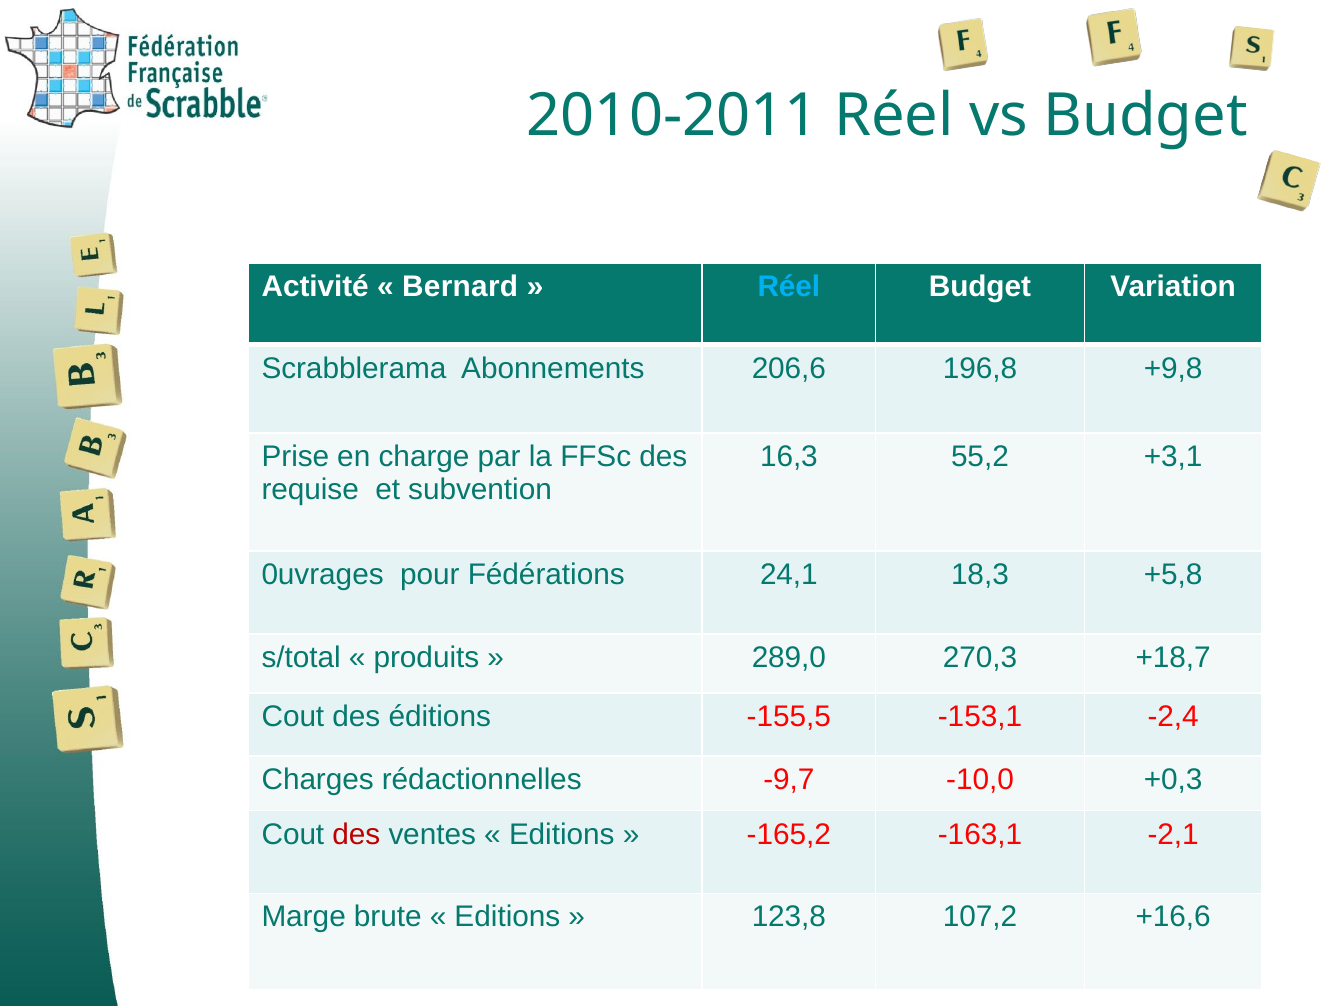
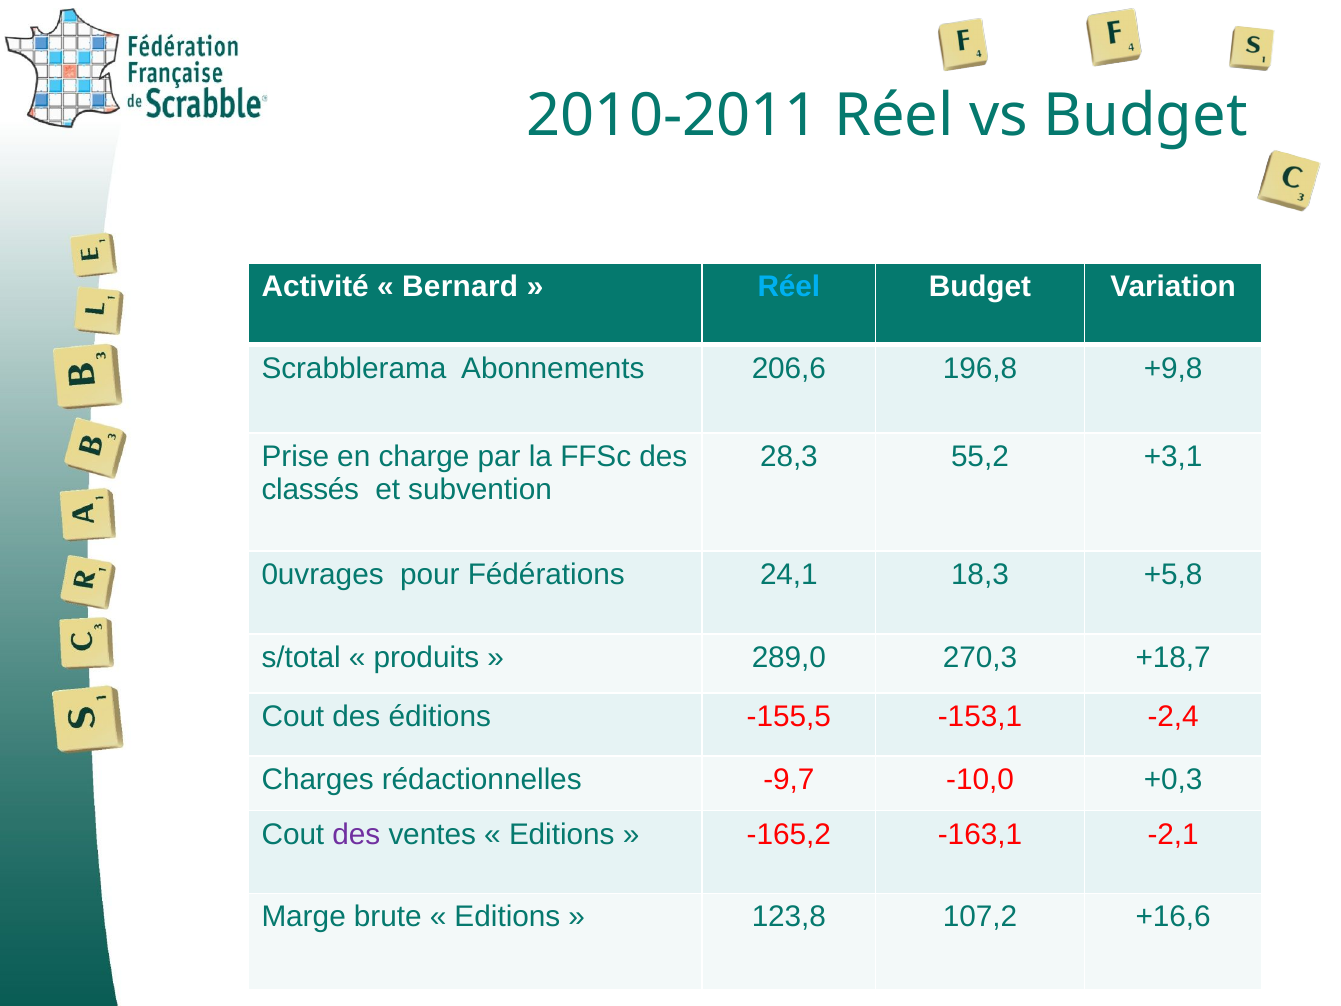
16,3: 16,3 -> 28,3 (789, 456)
requise: requise -> classés (310, 490)
des colour: red -> purple (356, 834)
